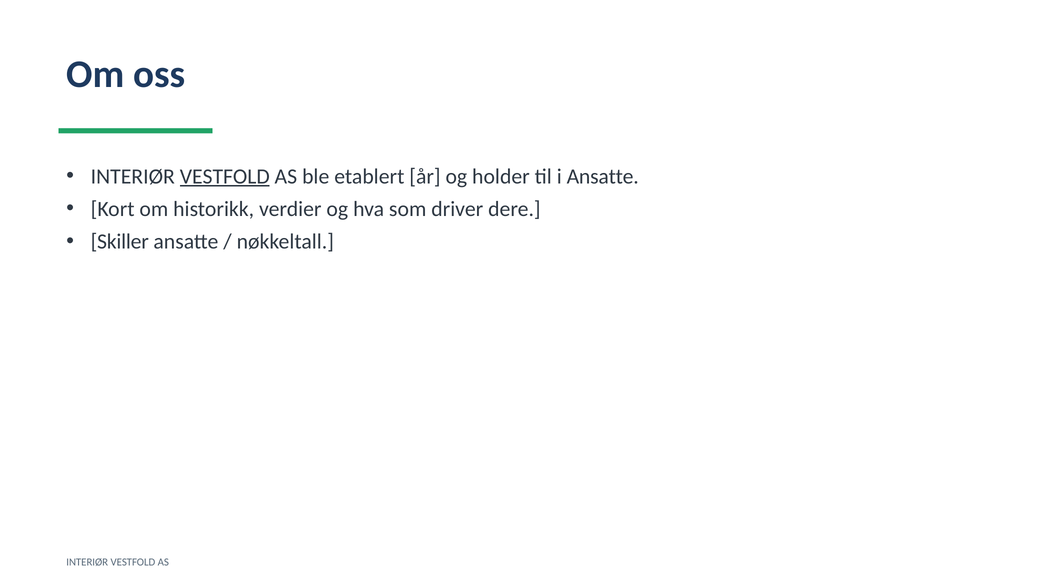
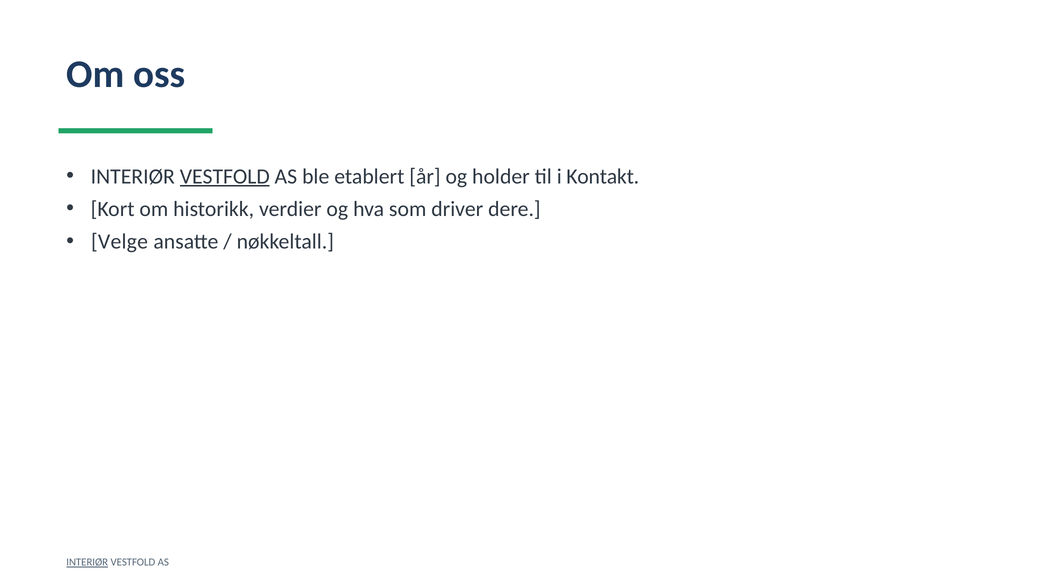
i Ansatte: Ansatte -> Kontakt (603, 176)
Skiller: Skiller -> Velge (120, 242)
INTERIØR underline: none -> present (87, 562)
